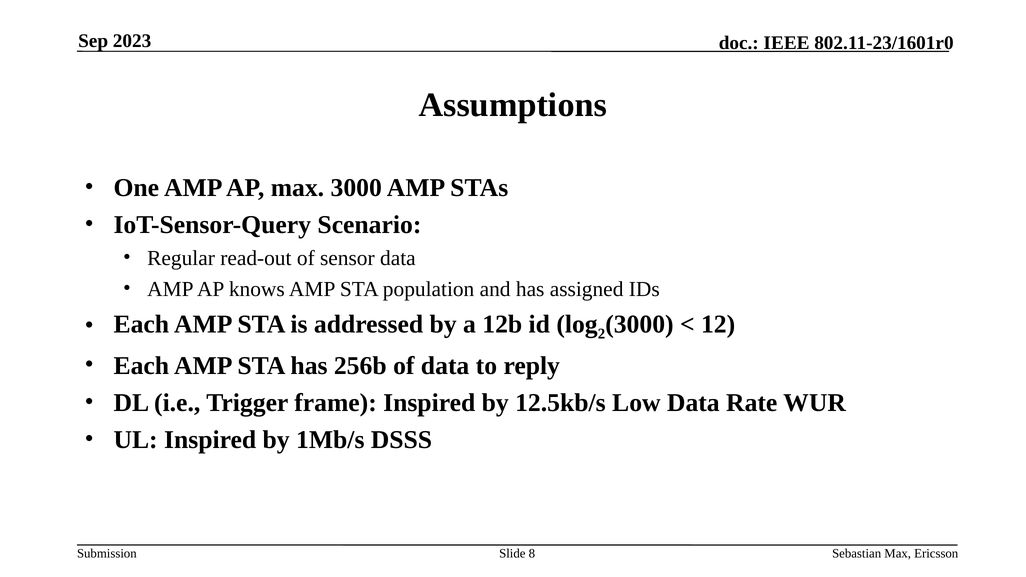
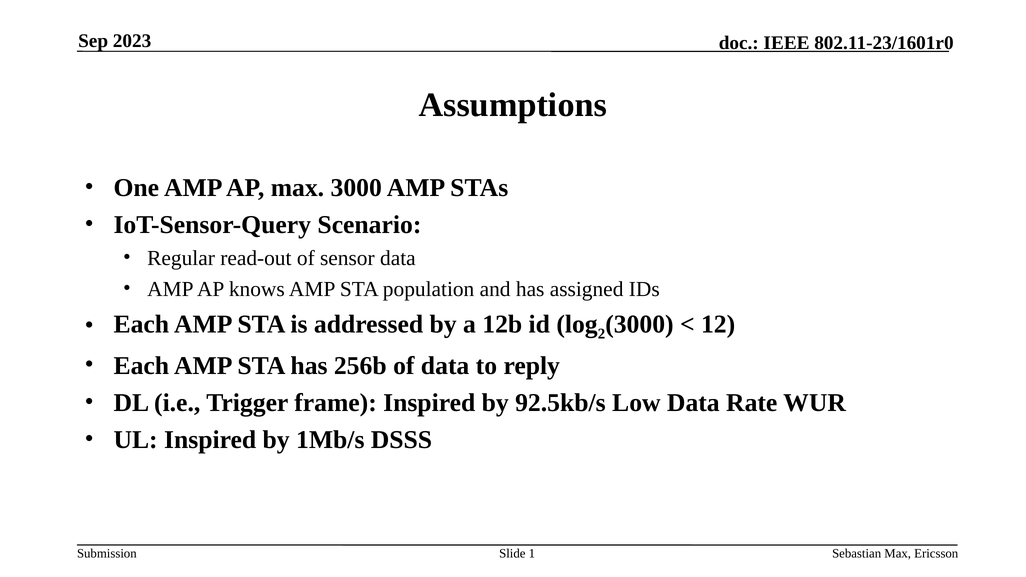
12.5kb/s: 12.5kb/s -> 92.5kb/s (560, 403)
8: 8 -> 1 (532, 554)
